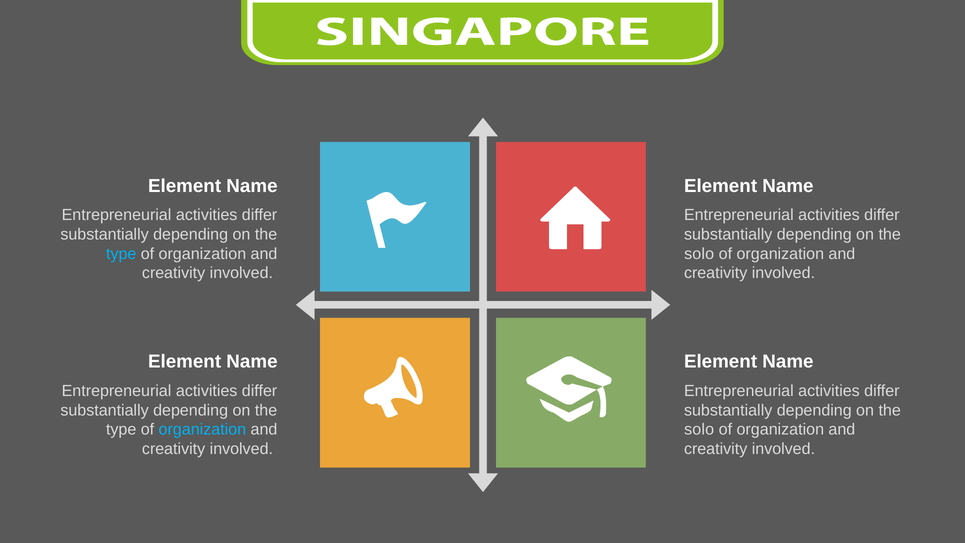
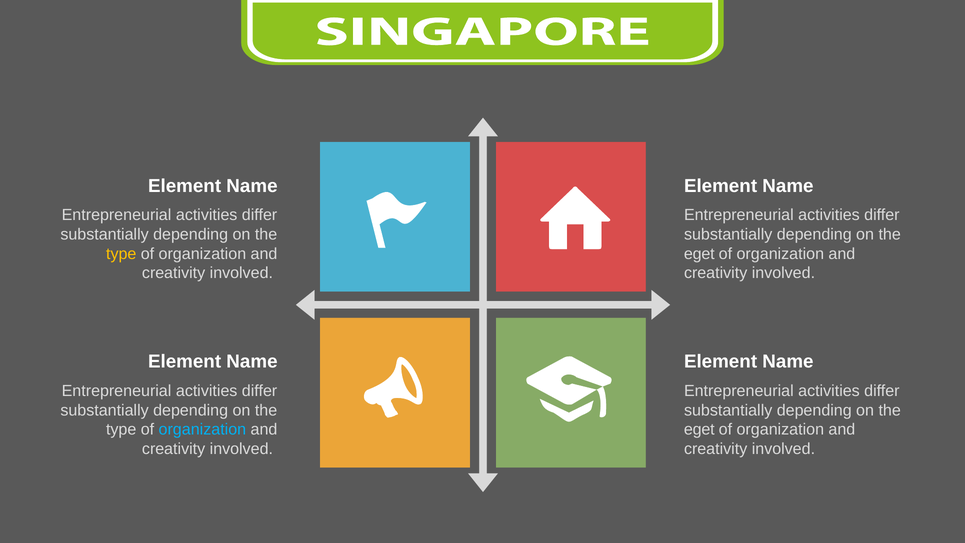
type colour: light blue -> yellow (121, 254)
solo: solo -> eget (699, 254)
solo: solo -> eget (699, 430)
